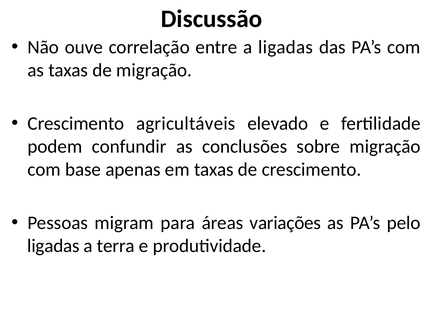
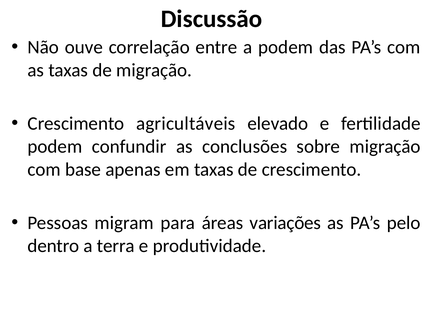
a ligadas: ligadas -> podem (286, 47)
ligadas: ligadas -> dentro (53, 246)
